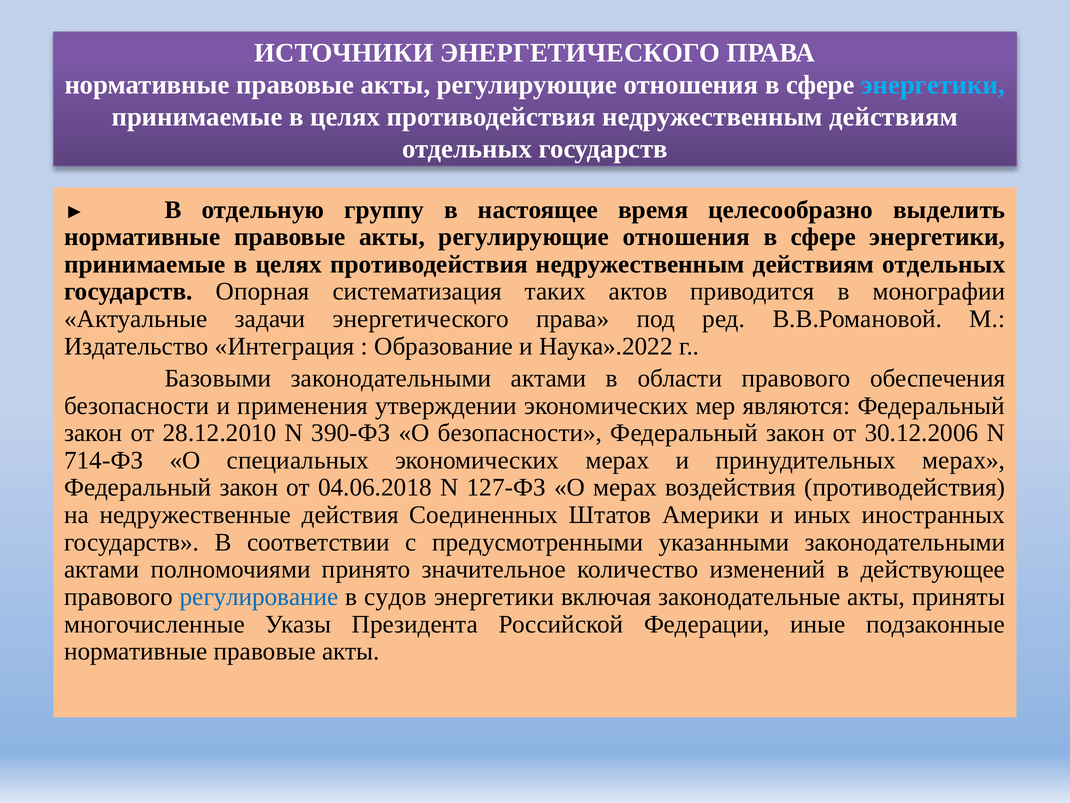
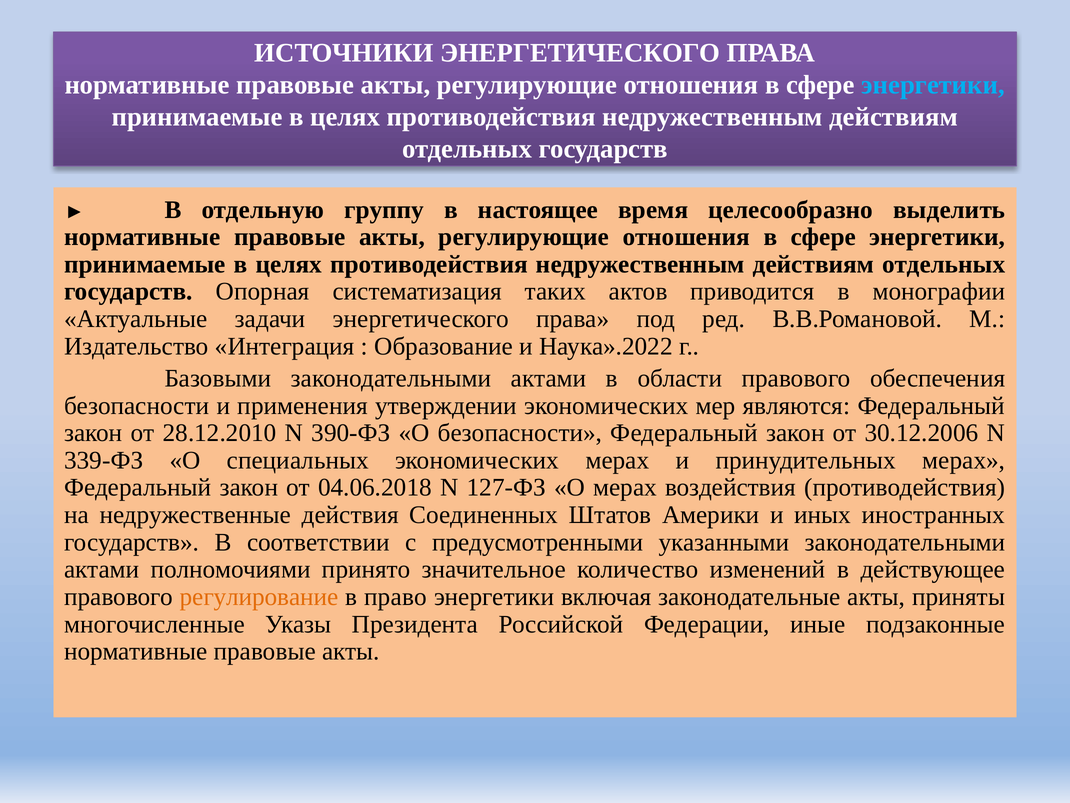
714-ФЗ: 714-ФЗ -> 339-ФЗ (104, 460)
регулирование colour: blue -> orange (259, 597)
судов: судов -> право (396, 597)
